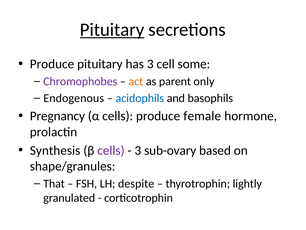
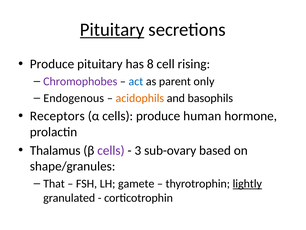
has 3: 3 -> 8 (150, 64)
some: some -> rising (194, 64)
act colour: orange -> blue (136, 81)
acidophils colour: blue -> orange (140, 98)
Pregnancy: Pregnancy -> Receptors (57, 116)
female: female -> human (202, 116)
Synthesis: Synthesis -> Thalamus (55, 150)
despite: despite -> gamete (136, 183)
lightly underline: none -> present (247, 183)
